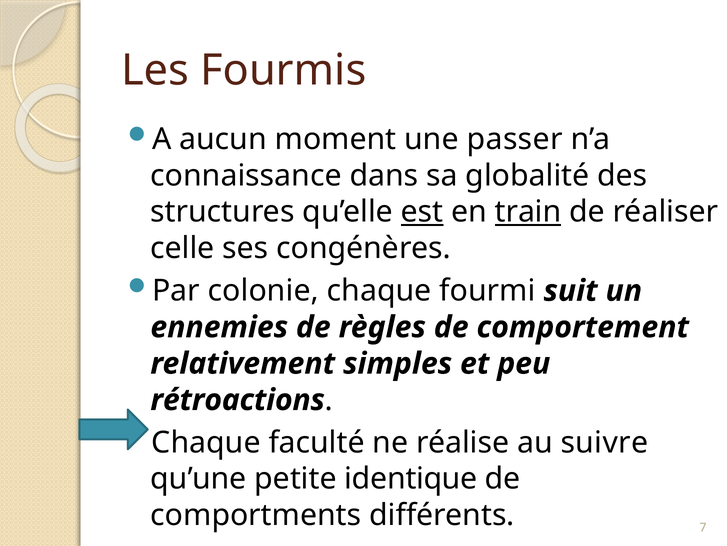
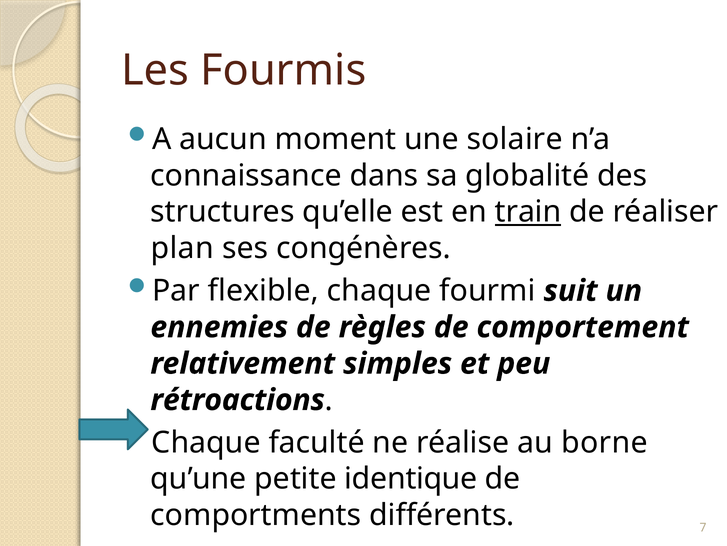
passer: passer -> solaire (515, 139)
est underline: present -> none (422, 212)
celle: celle -> plan (182, 248)
colonie: colonie -> flexible (263, 290)
suivre: suivre -> borne (604, 442)
